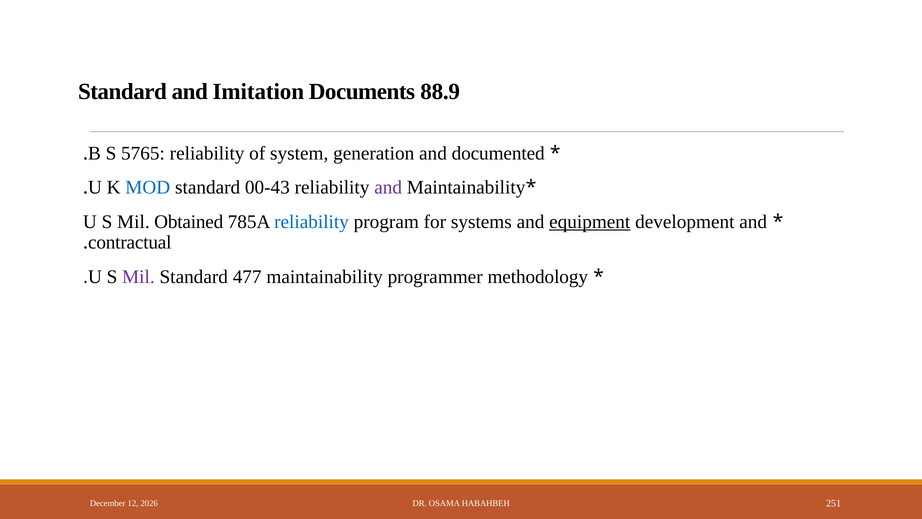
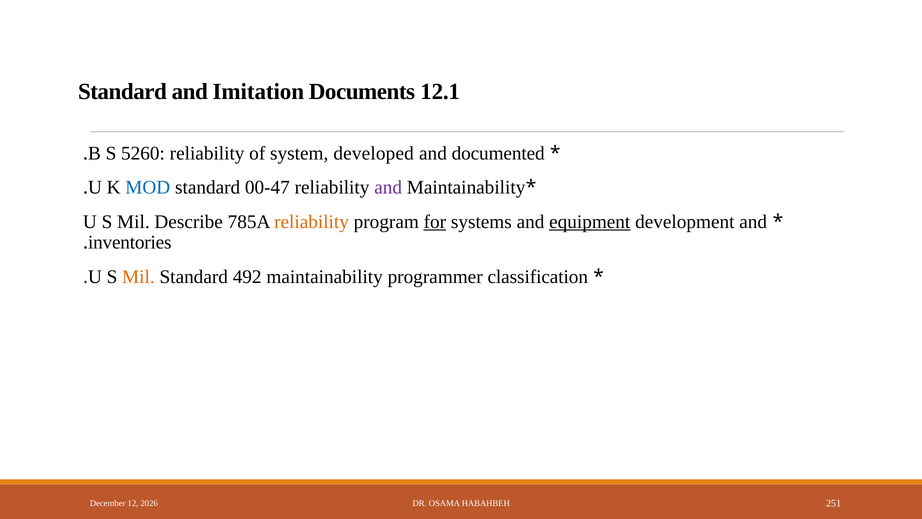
88.9: 88.9 -> 12.1 (440, 92)
5765: 5765 -> 5260 (143, 153)
generation: generation -> developed (374, 153)
00-43: 00-43 -> 00-47 (267, 187)
Obtained: Obtained -> Describe (189, 222)
reliability colour: blue -> orange (312, 222)
for underline: none -> present (435, 222)
contractual: contractual -> inventories (130, 242)
Mil colour: purple -> orange (138, 277)
477: 477 -> 492 (247, 277)
methodology: methodology -> classification (538, 277)
